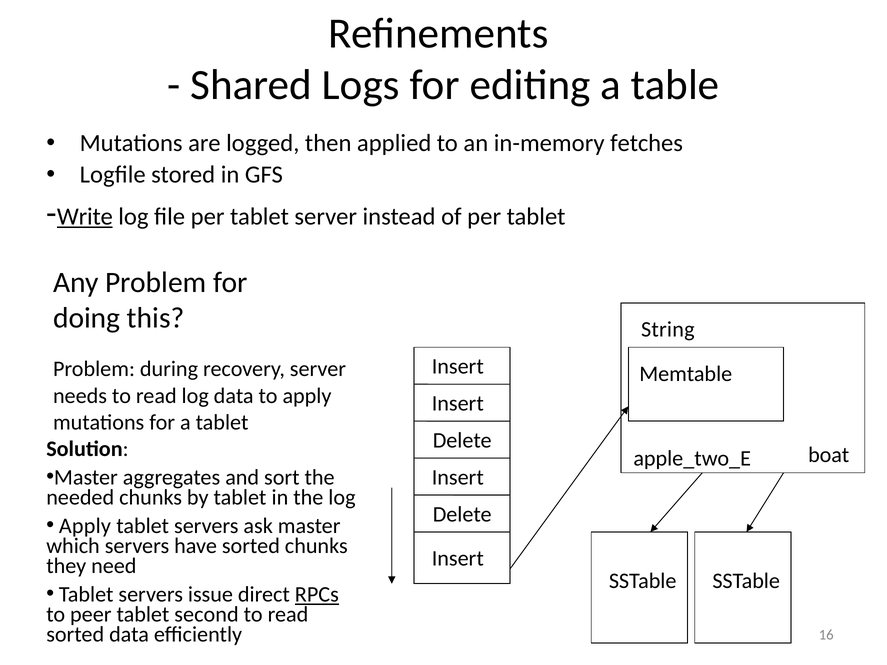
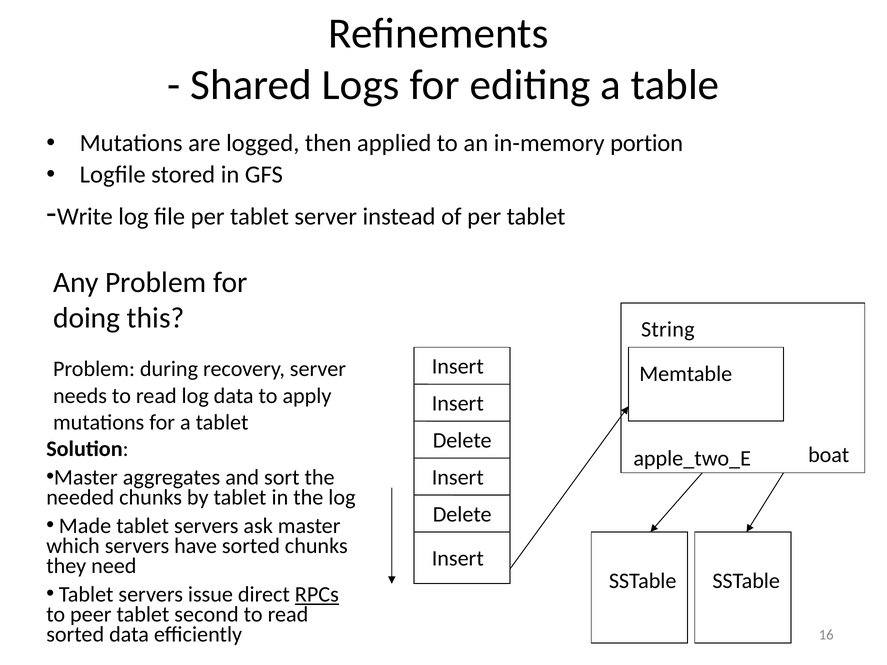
fetches: fetches -> portion (647, 143)
Write underline: present -> none (85, 217)
Apply: Apply -> Made (85, 526)
